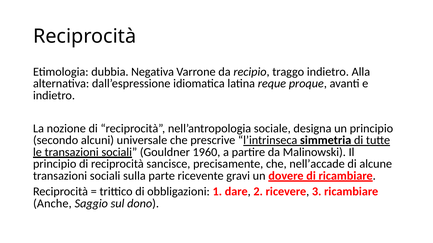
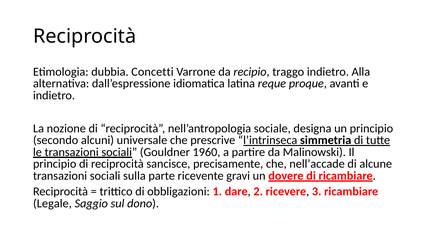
Negativa: Negativa -> Concetti (152, 72)
Anche: Anche -> Legale (52, 204)
